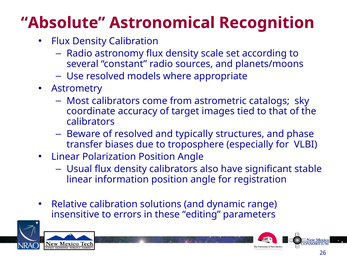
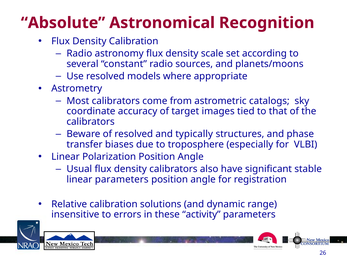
linear information: information -> parameters (122, 180)
editing: editing -> activity (201, 215)
